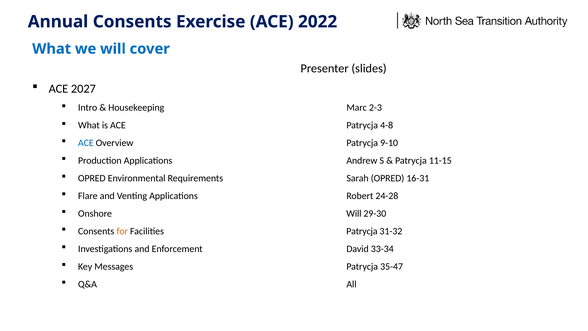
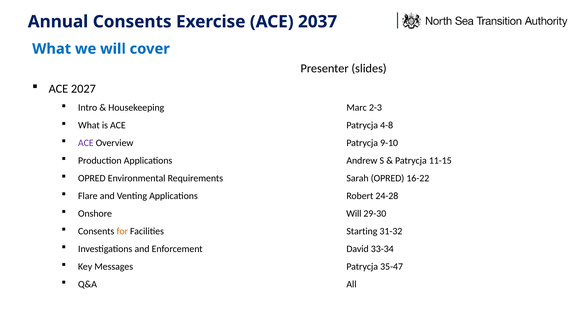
2022: 2022 -> 2037 (318, 22)
ACE colour: blue -> purple (86, 143)
16-31: 16-31 -> 16-22 (418, 178)
Facilities Patrycja: Patrycja -> Starting (362, 231)
